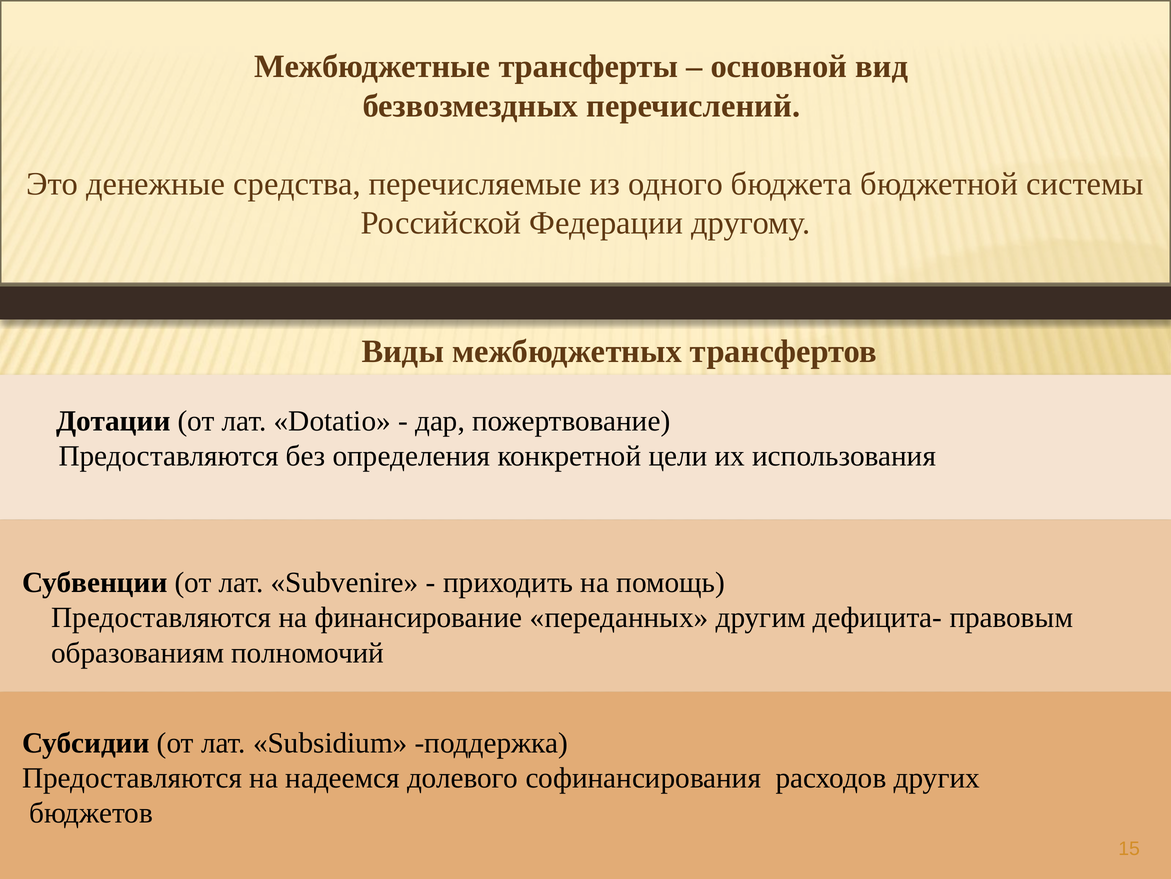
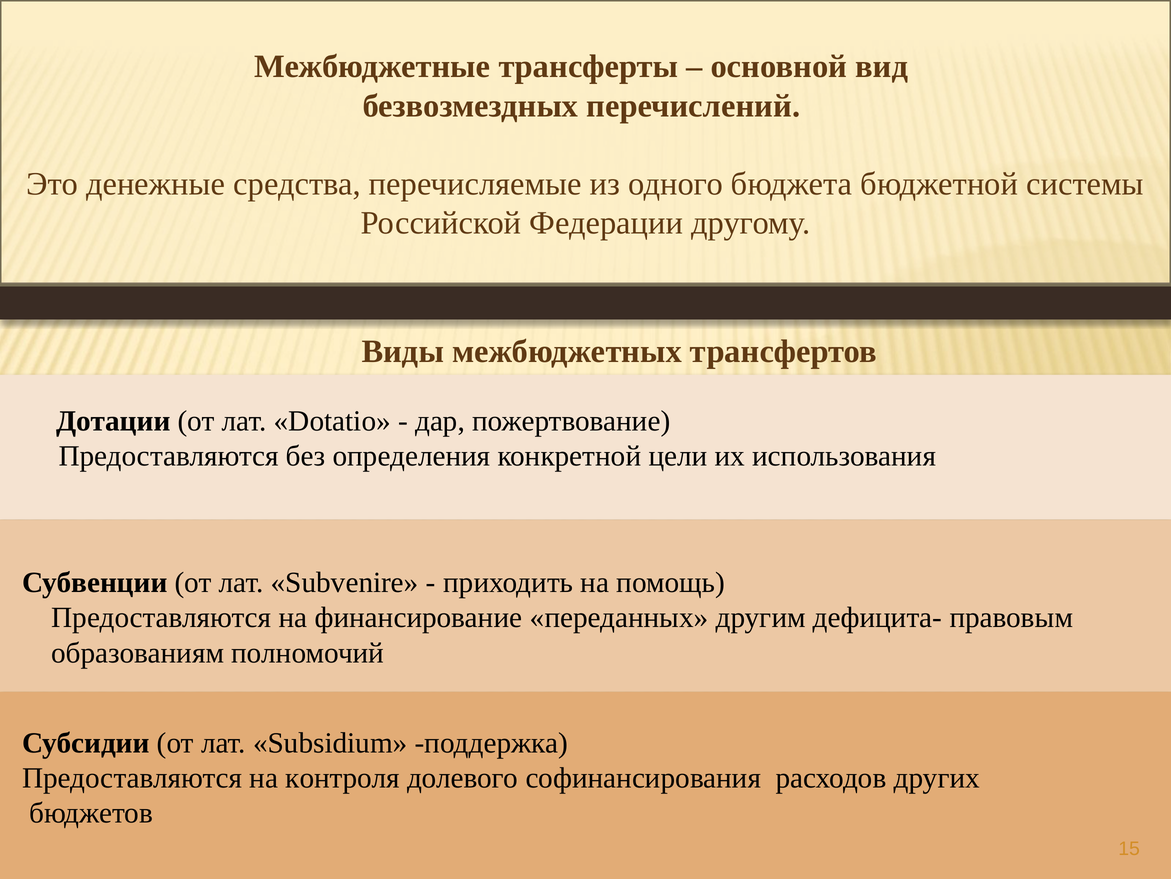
надеемся: надеемся -> контроля (343, 777)
